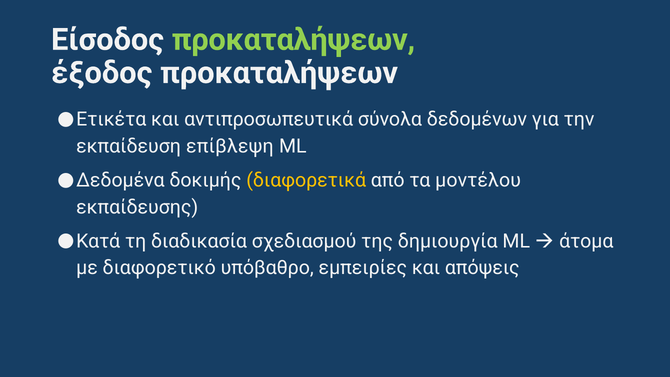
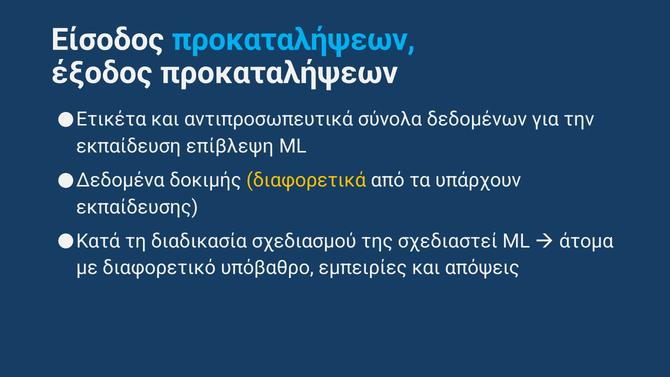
προκαταλήψεων colour: light green -> light blue (293, 40)
μοντέλου: μοντέλου -> υπάρχουν (478, 180)
δημιουργία: δημιουργία -> σχεδιαστεί (448, 241)
